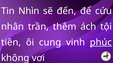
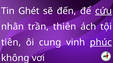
Nhìn: Nhìn -> Ghét (29, 11)
cứu underline: none -> present (103, 11)
thêm: thêm -> thiên (65, 27)
